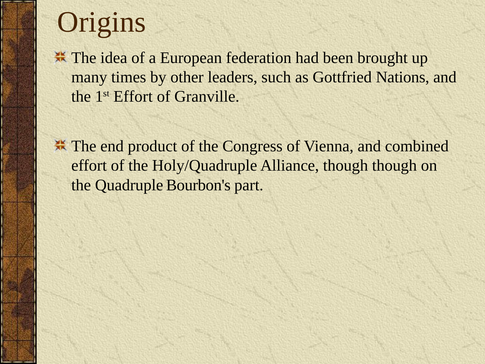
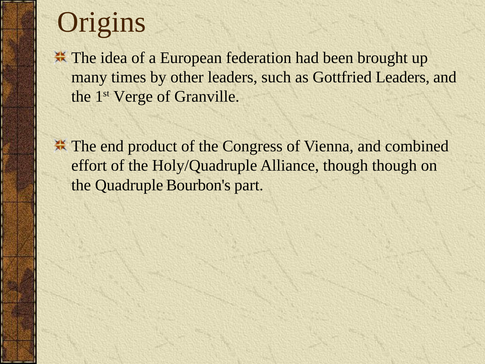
Gottfried Nations: Nations -> Leaders (403, 77)
1st Effort: Effort -> Verge (133, 97)
